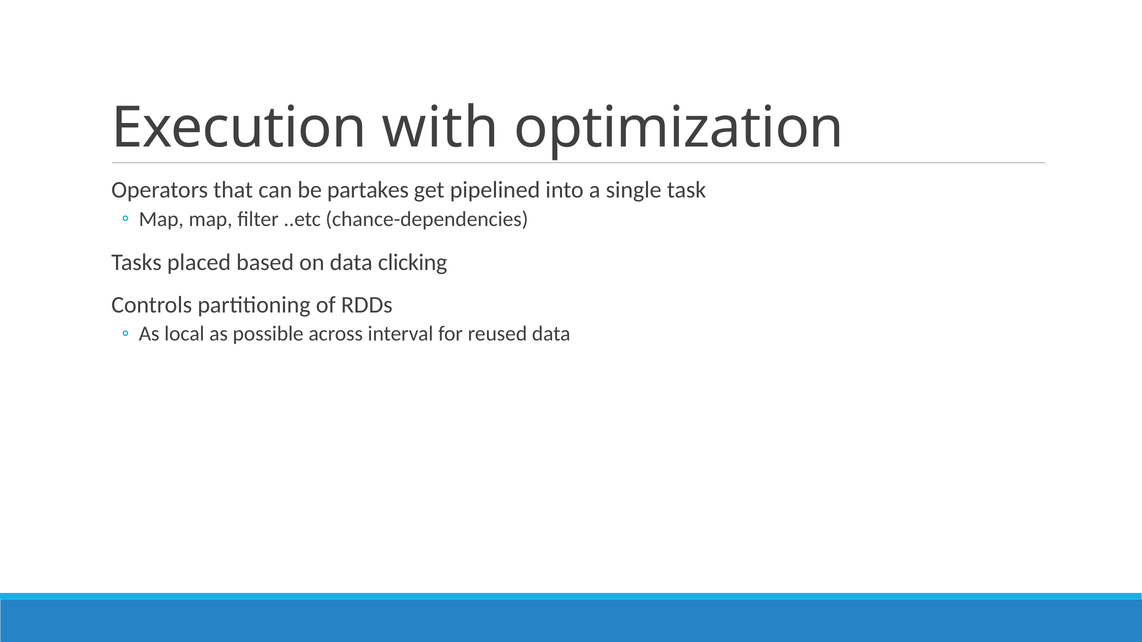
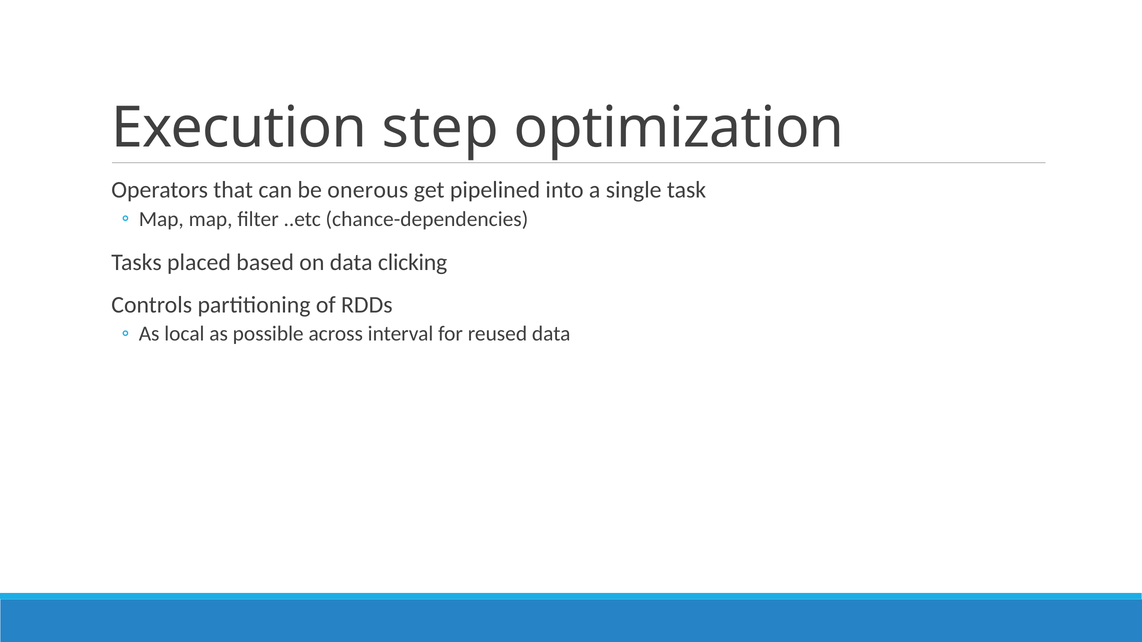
with: with -> step (440, 128)
partakes: partakes -> onerous (368, 190)
